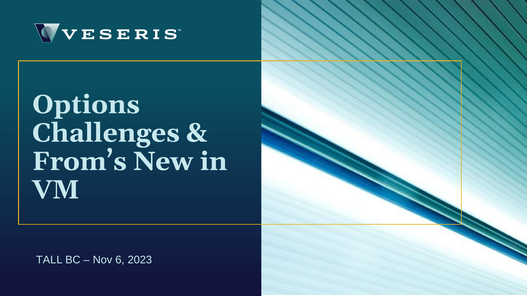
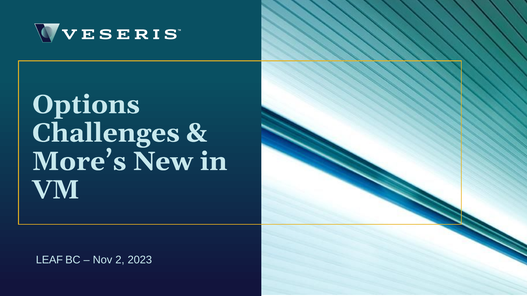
From’s: From’s -> More’s (79, 162)
TALL: TALL -> LEAF (49, 260)
6: 6 -> 2 (120, 260)
